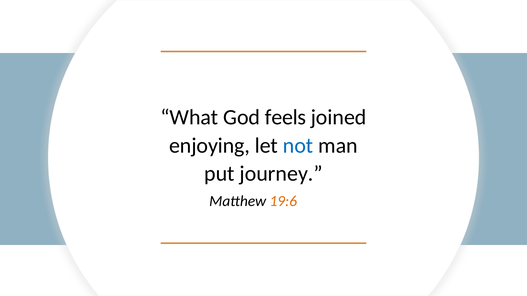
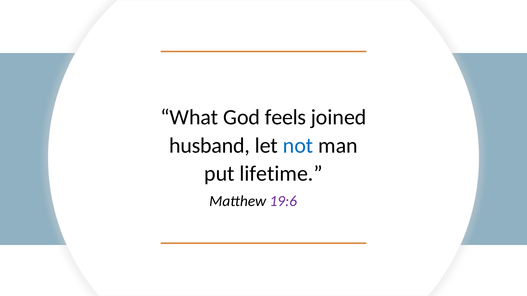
enjoying: enjoying -> husband (210, 146)
journey: journey -> lifetime (281, 174)
19:6 colour: orange -> purple (283, 201)
